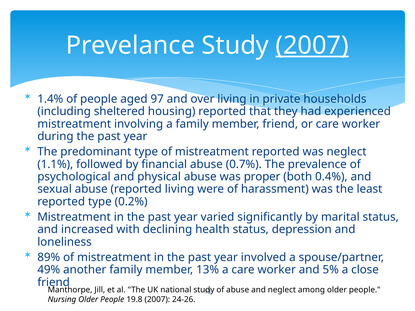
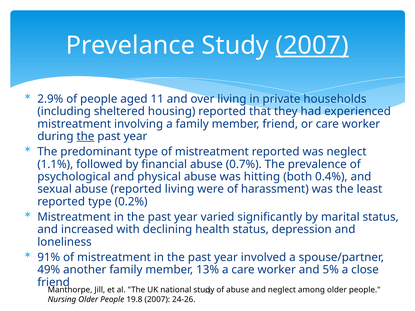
1.4%: 1.4% -> 2.9% (50, 99)
97: 97 -> 11 (157, 99)
the underline: none -> present (85, 136)
proper: proper -> hitting (262, 177)
89%: 89% -> 91% (49, 258)
